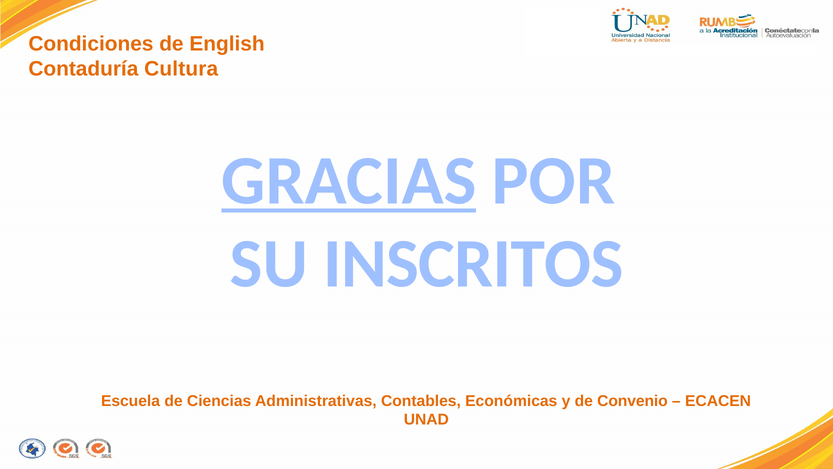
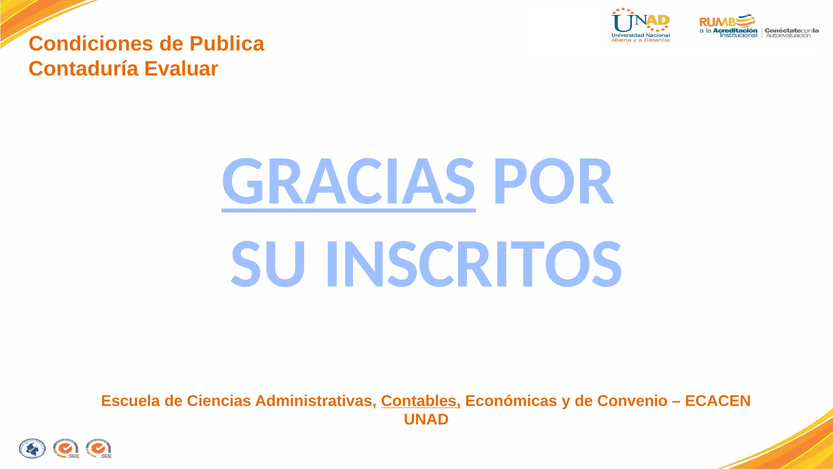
English: English -> Publica (227, 44)
Cultura: Cultura -> Evaluar (181, 69)
Contables underline: none -> present (421, 401)
